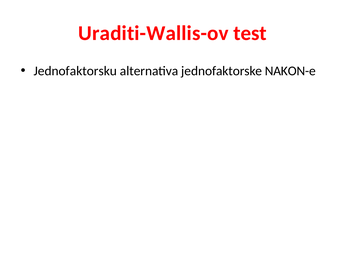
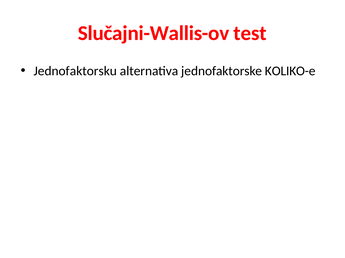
Uraditi-Wallis-ov: Uraditi-Wallis-ov -> Slučajni-Wallis-ov (154, 33)
NAKON-e: NAKON-e -> KOLIKO-e (290, 71)
